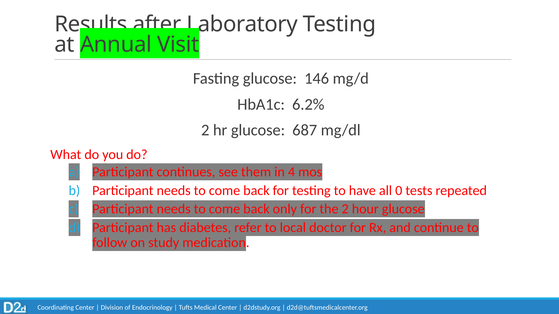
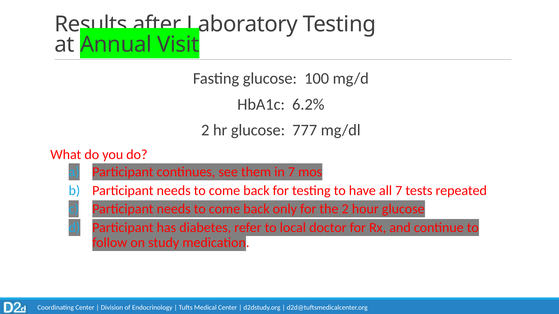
146: 146 -> 100 (317, 79)
687: 687 -> 777 (305, 130)
in 4: 4 -> 7 (292, 172)
all 0: 0 -> 7 (399, 191)
